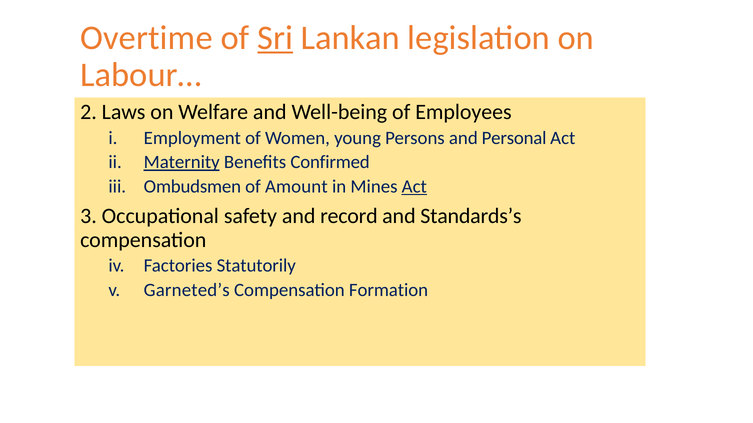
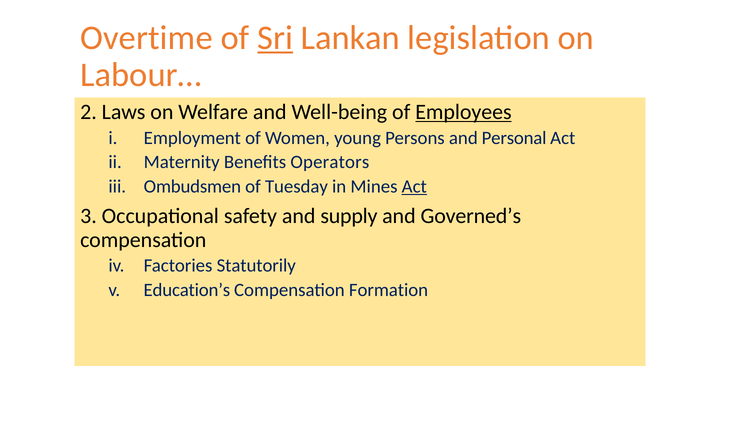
Employees underline: none -> present (463, 112)
Maternity underline: present -> none (182, 162)
Confirmed: Confirmed -> Operators (330, 162)
Amount: Amount -> Tuesday (296, 187)
record: record -> supply (349, 216)
Standards’s: Standards’s -> Governed’s (471, 216)
Garneted’s: Garneted’s -> Education’s (187, 290)
